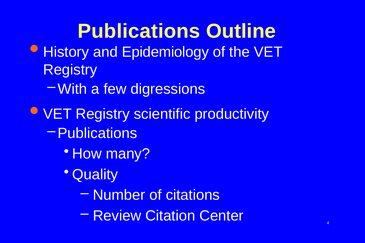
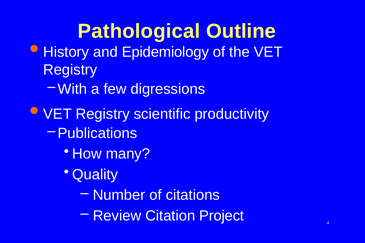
Publications: Publications -> Pathological (139, 31)
Center: Center -> Project (222, 216)
